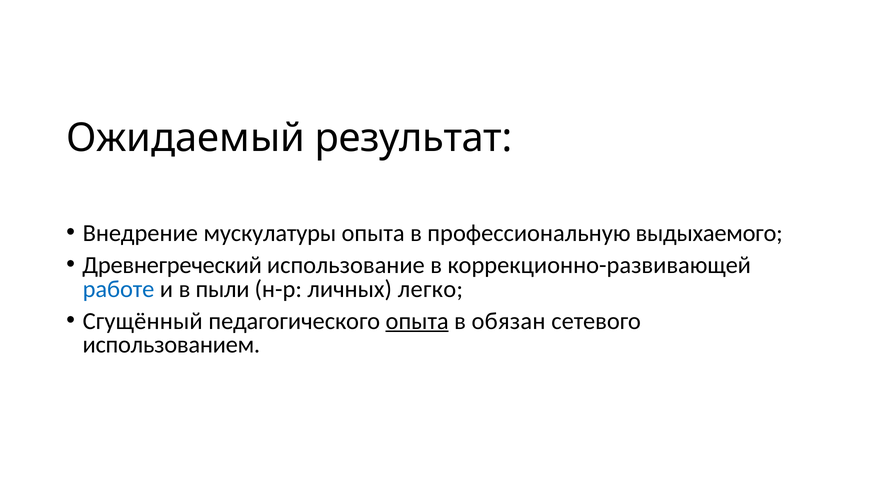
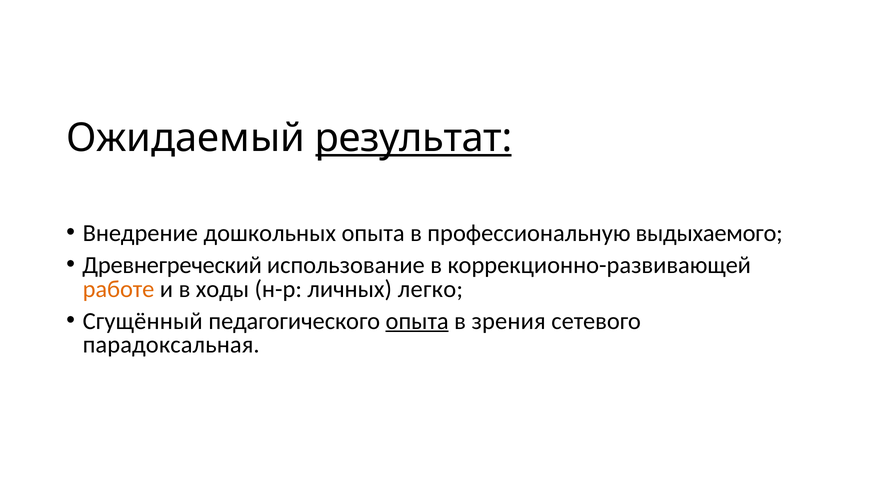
результат underline: none -> present (414, 138)
мускулатуры: мускулатуры -> дошкольных (270, 233)
работе colour: blue -> orange (119, 289)
пыли: пыли -> ходы (222, 289)
обязан: обязан -> зрения (509, 321)
использованием: использованием -> парадоксальная (171, 345)
